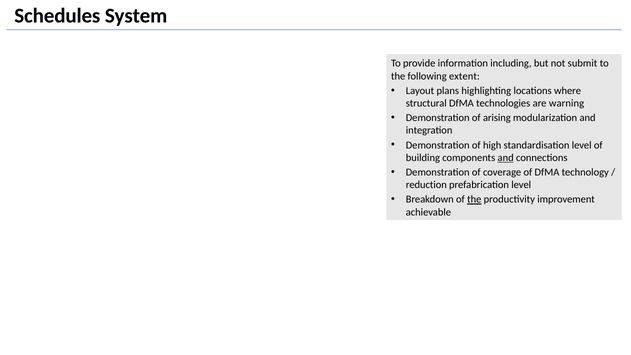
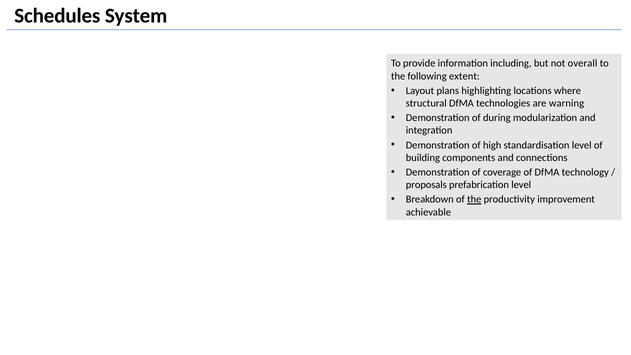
submit: submit -> overall (583, 63)
arising: arising -> during (497, 118)
and underline: present -> none (506, 158)
reduction: reduction -> proposals (426, 185)
